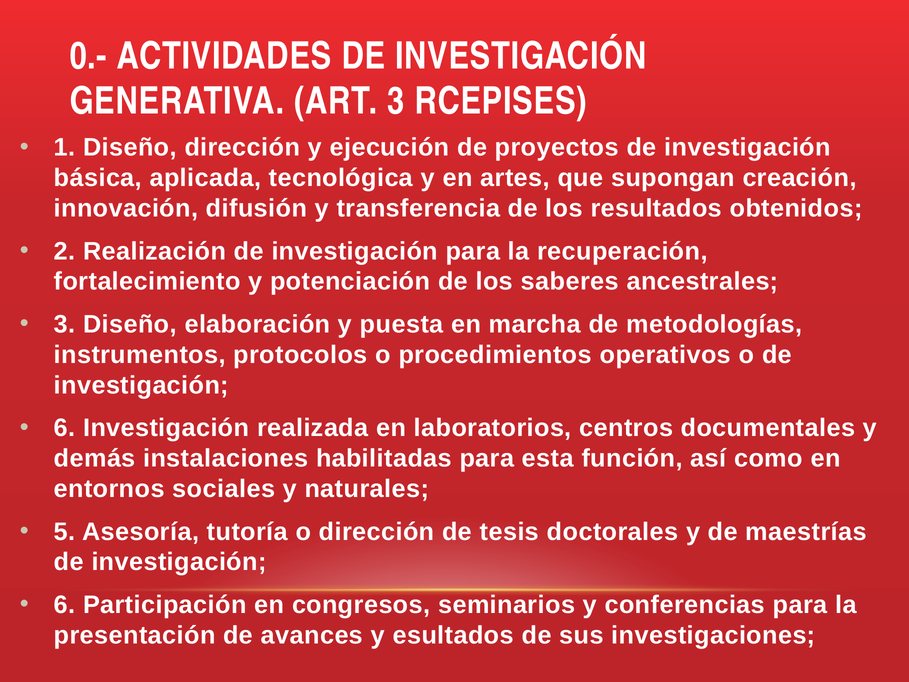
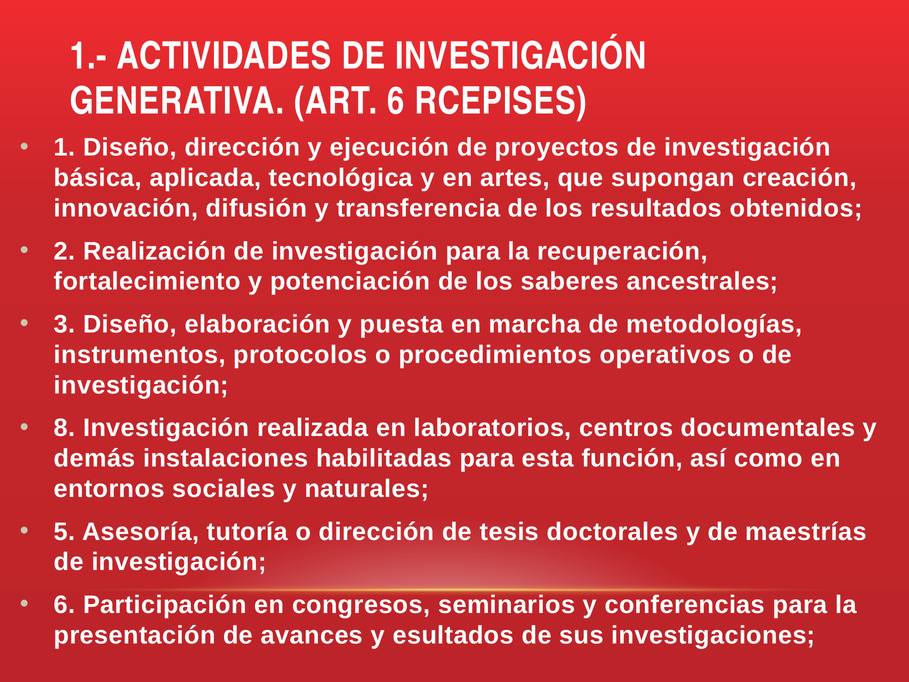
0.-: 0.- -> 1.- (88, 56)
ART 3: 3 -> 6 (396, 101)
6: 6 -> 8 (64, 428)
